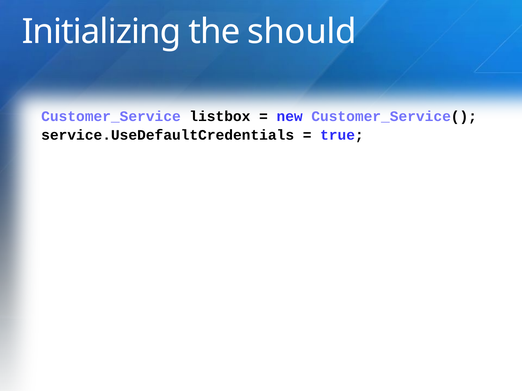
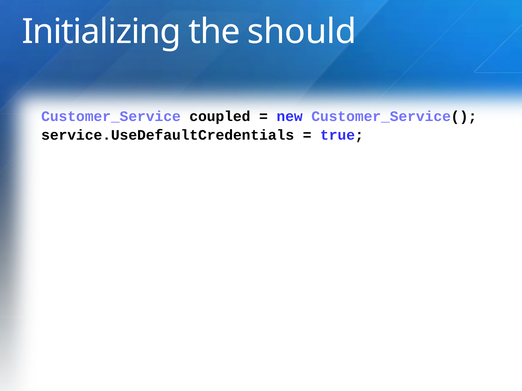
listbox: listbox -> coupled (220, 117)
